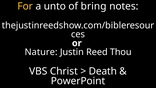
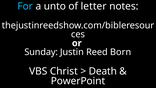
For colour: yellow -> light blue (25, 6)
bring: bring -> letter (94, 6)
Nature: Nature -> Sunday (41, 52)
Thou: Thou -> Born (121, 52)
